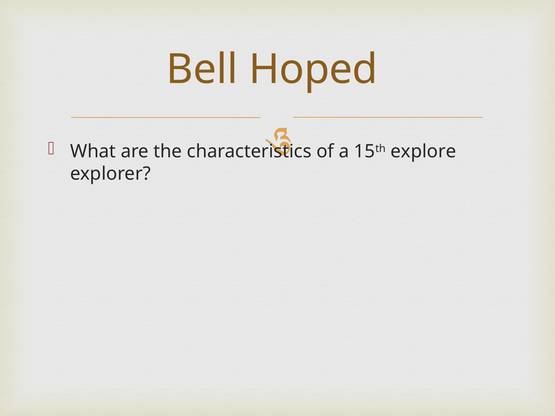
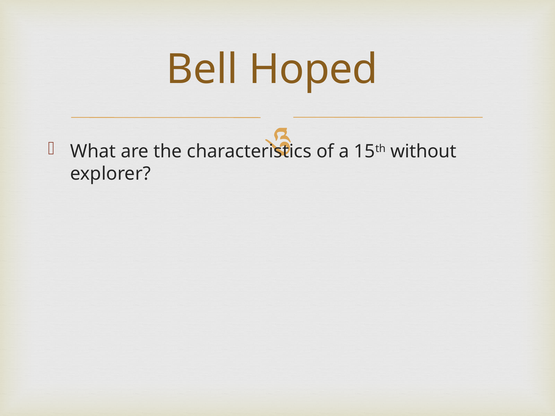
explore: explore -> without (423, 152)
